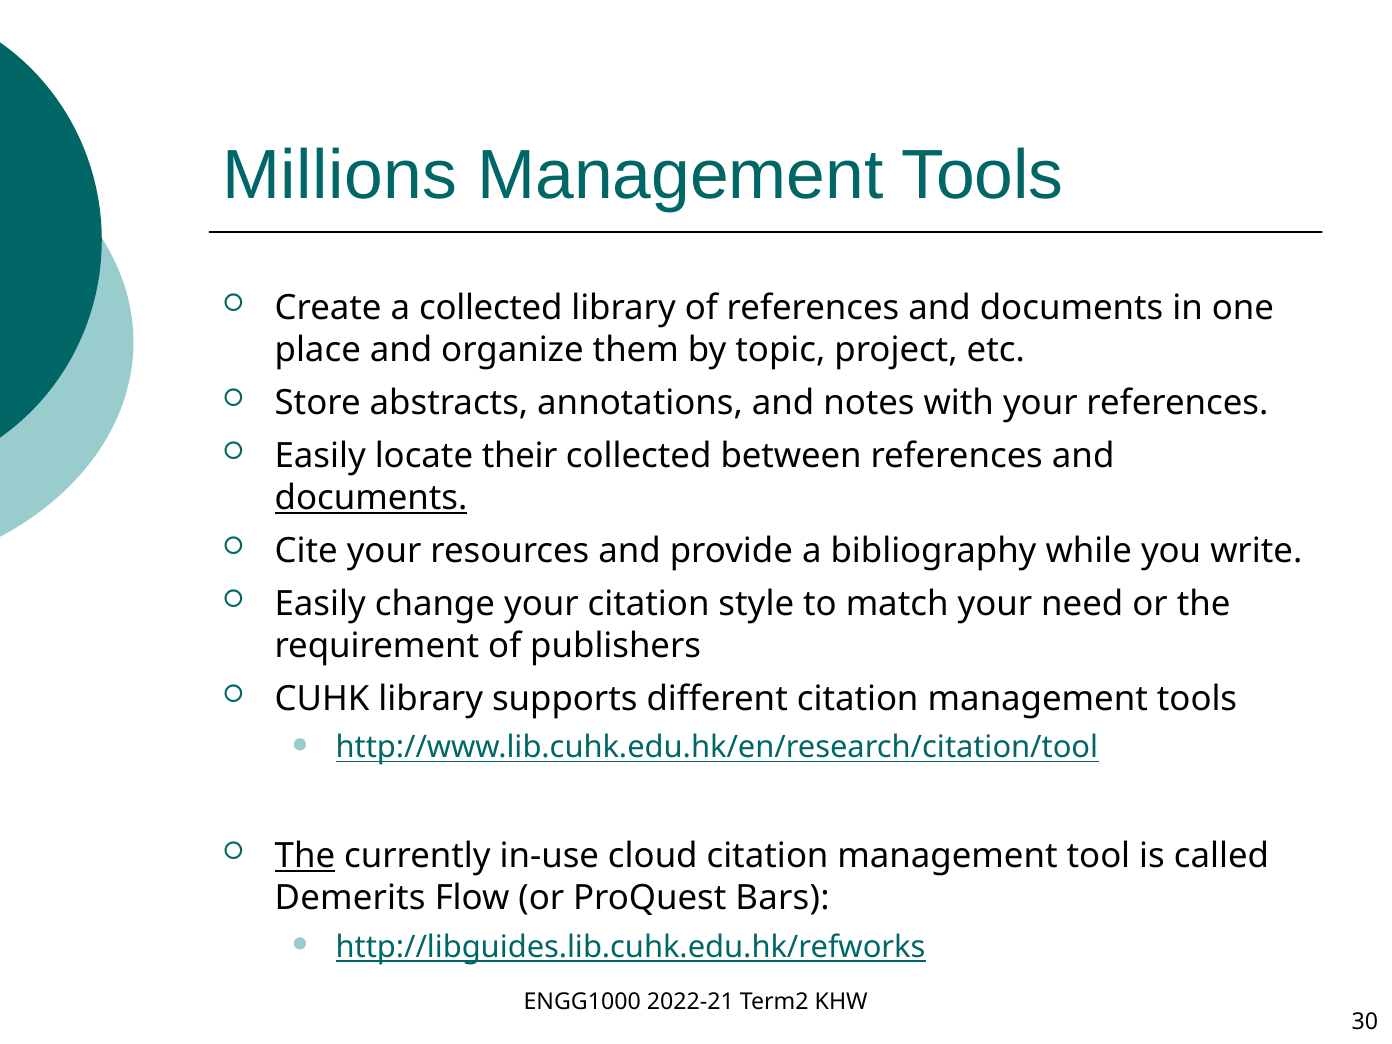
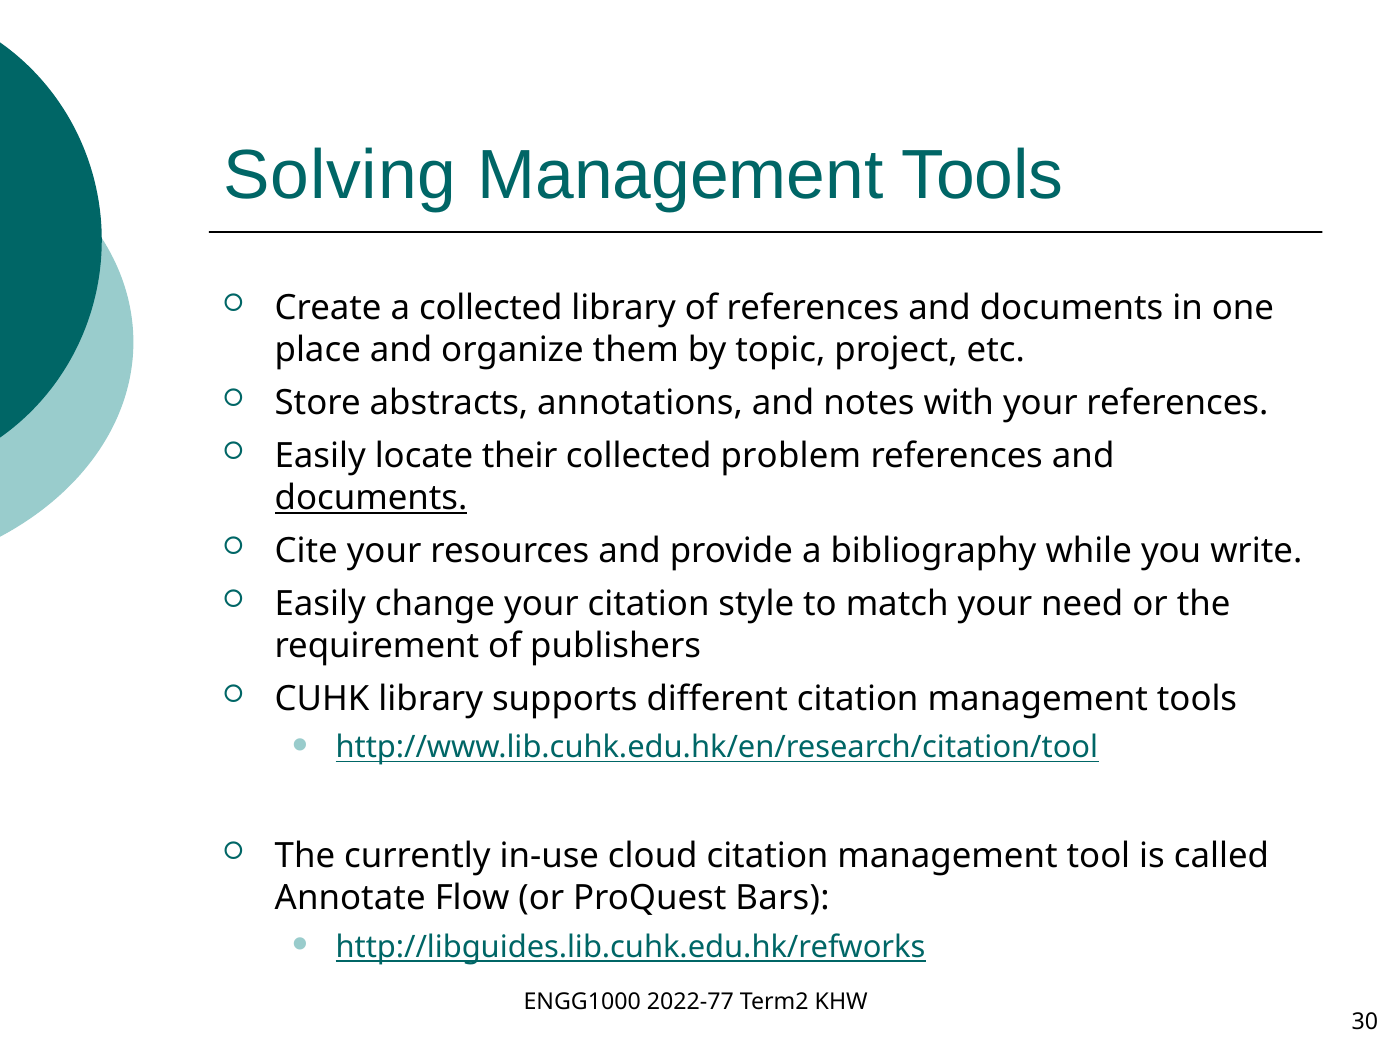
Millions: Millions -> Solving (340, 176)
between: between -> problem (791, 456)
The underline: present -> none (305, 856)
Demerits: Demerits -> Annotate (350, 898)
2022-21: 2022-21 -> 2022-77 (690, 1001)
